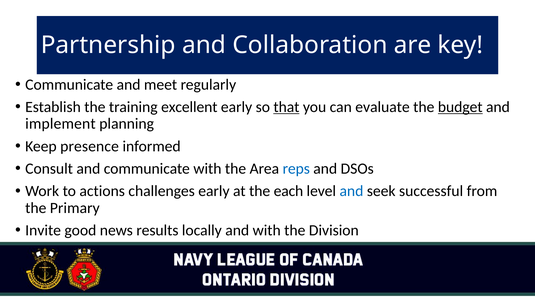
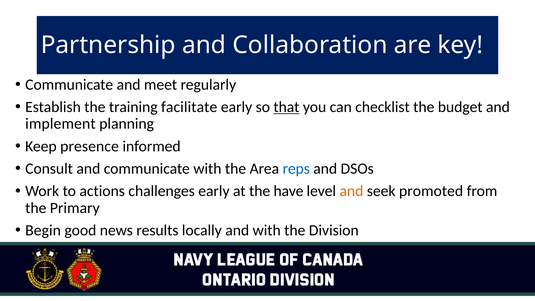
excellent: excellent -> facilitate (189, 107)
evaluate: evaluate -> checklist (383, 107)
budget underline: present -> none (460, 107)
each: each -> have (289, 191)
and colour: blue -> orange (351, 191)
successful: successful -> promoted (431, 191)
Invite: Invite -> Begin (43, 230)
